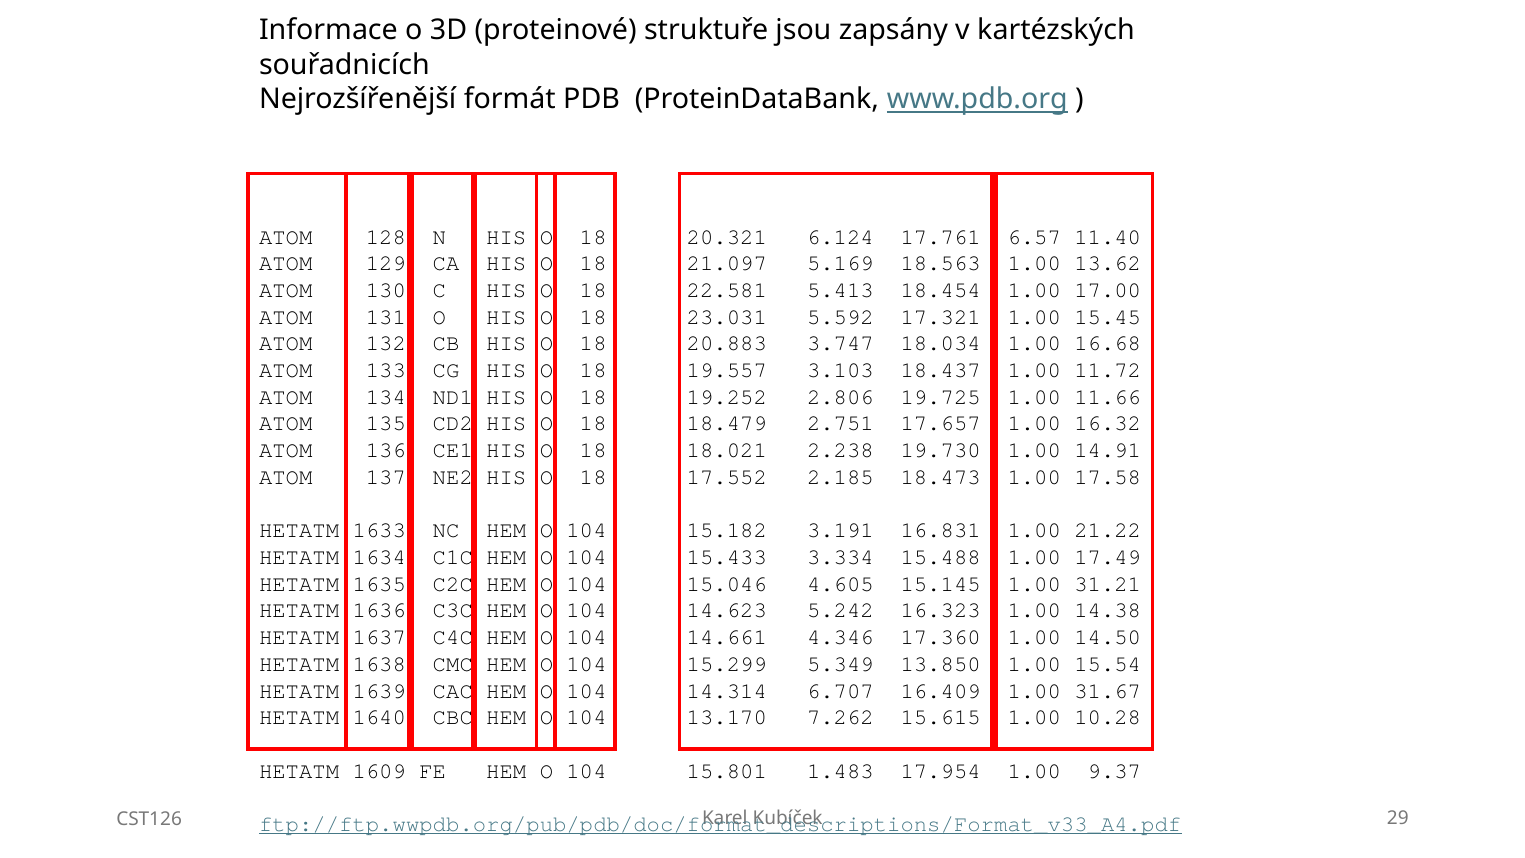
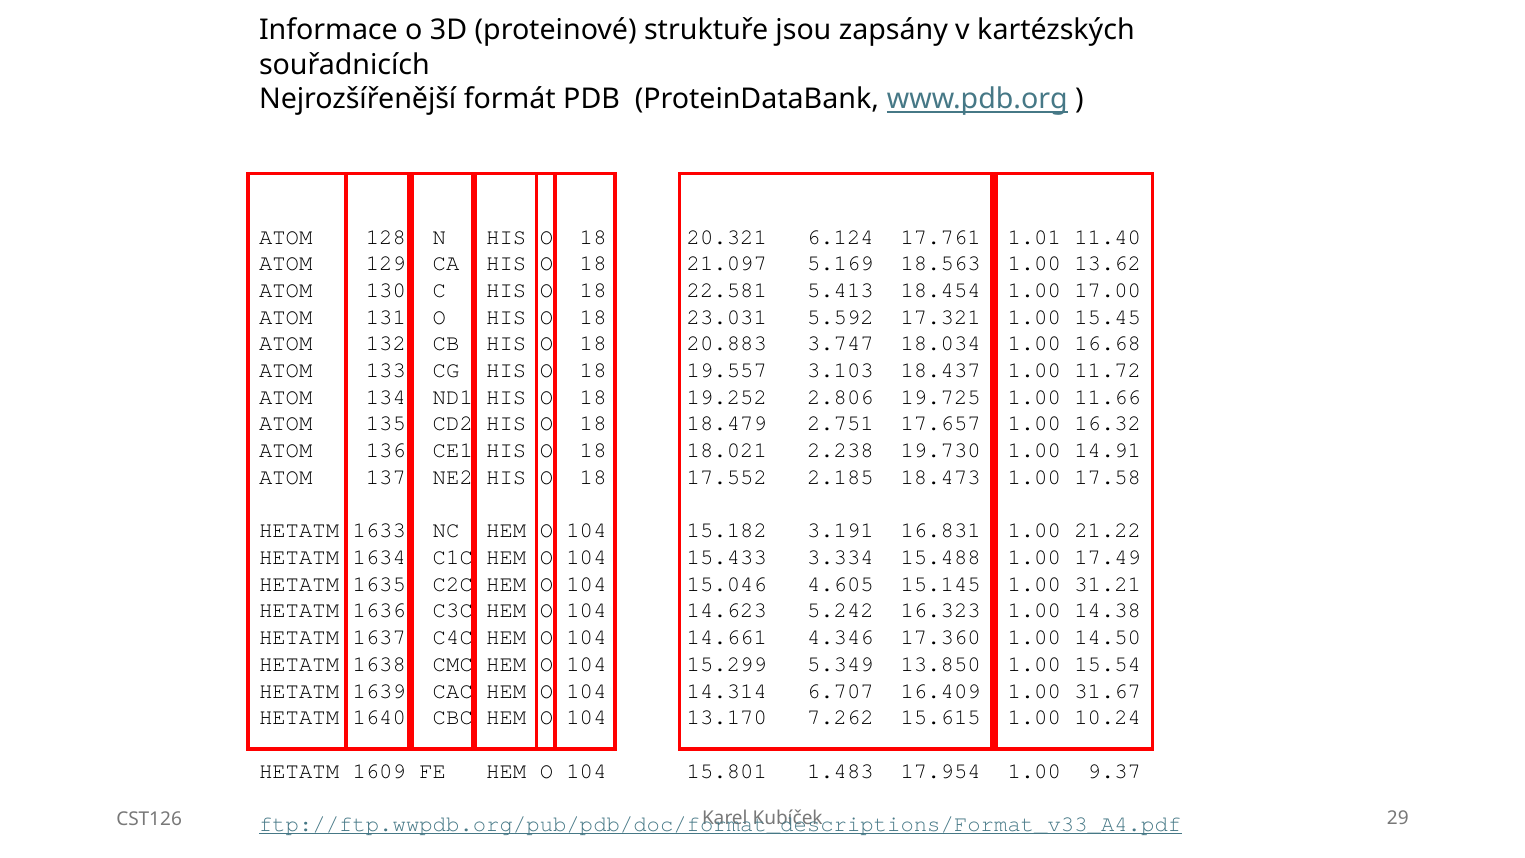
6.57: 6.57 -> 1.01 (1034, 237)
10.28: 10.28 -> 10.24 (1108, 717)
